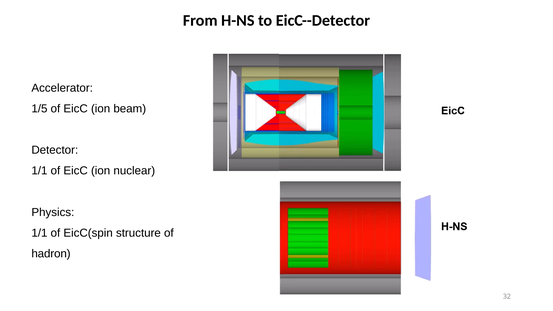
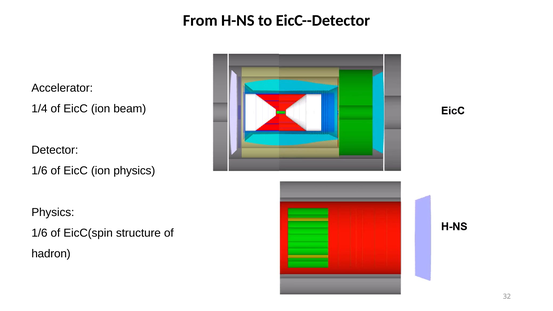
1/5: 1/5 -> 1/4 (39, 109)
1/1: 1/1 -> 1/6 (39, 171)
ion nuclear: nuclear -> physics (134, 171)
1/1: 1/1 -> 1/6 (39, 233)
